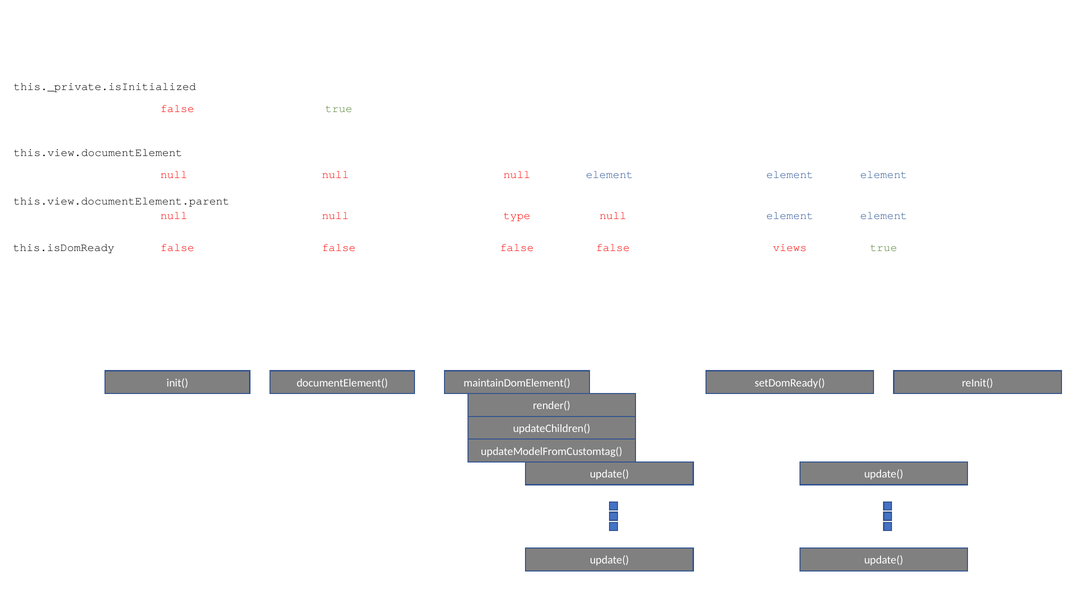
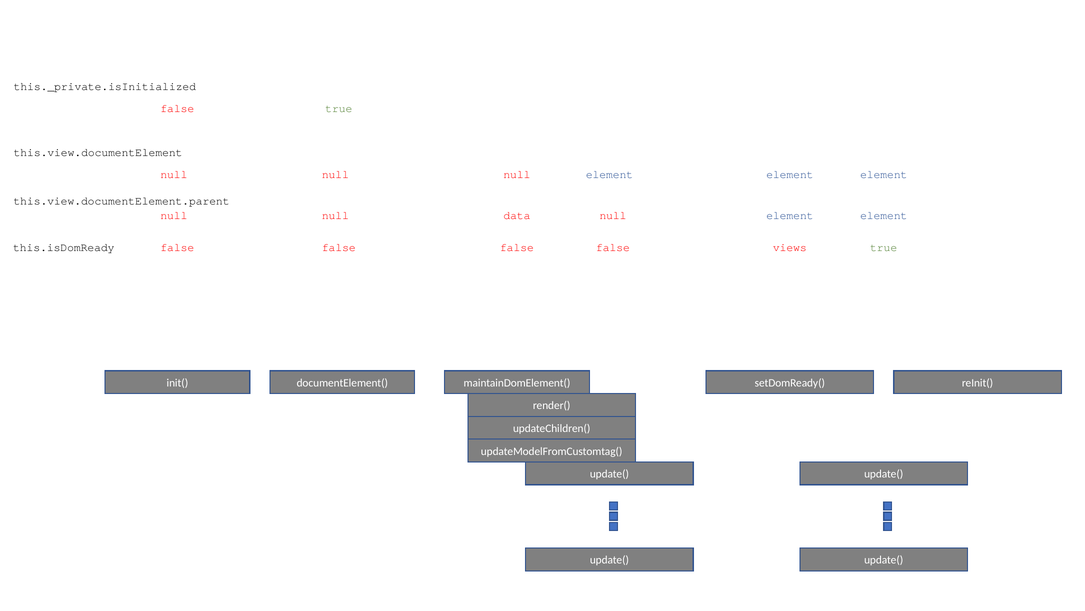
type: type -> data (517, 215)
